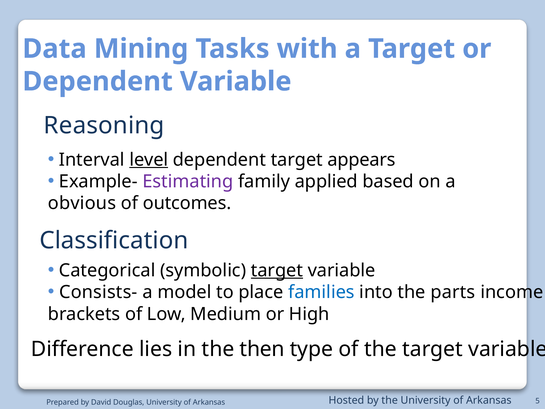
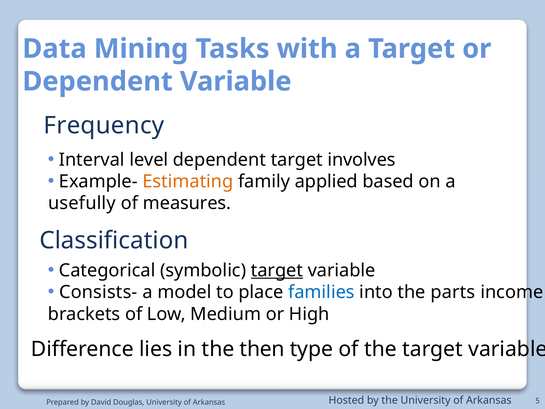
Reasoning: Reasoning -> Frequency (104, 125)
level underline: present -> none (149, 160)
appears: appears -> involves (362, 160)
Estimating colour: purple -> orange (188, 181)
obvious: obvious -> usefully (82, 203)
outcomes: outcomes -> measures (187, 203)
